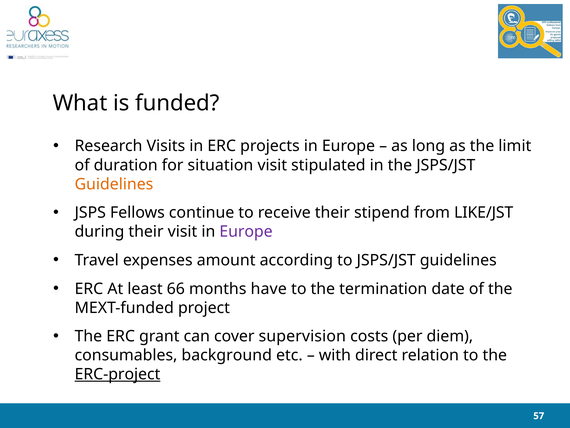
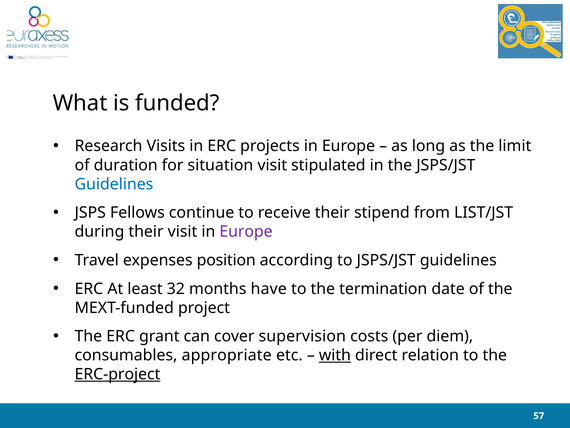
Guidelines colour: orange -> blue (114, 184)
LIKE/JST: LIKE/JST -> LIST/JST (484, 212)
amount: amount -> position (226, 260)
66: 66 -> 32 (176, 288)
background: background -> appropriate (227, 355)
with underline: none -> present (335, 355)
